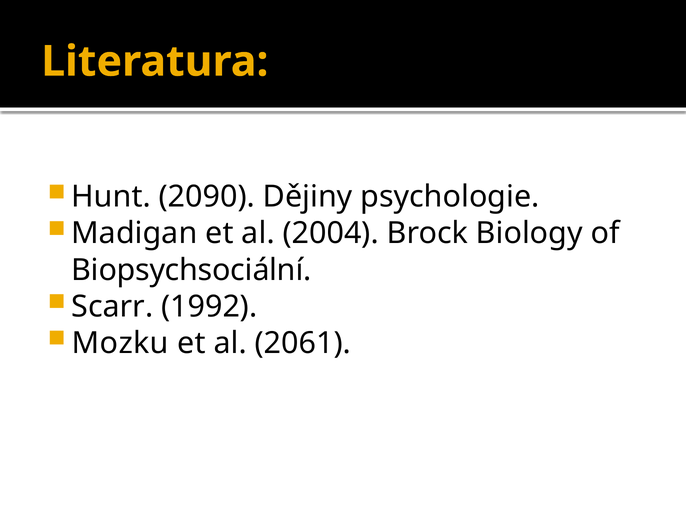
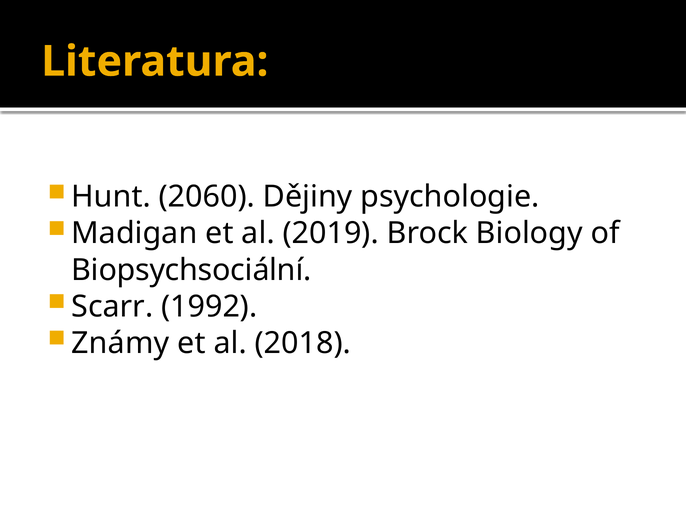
2090: 2090 -> 2060 (207, 197)
2004: 2004 -> 2019 (331, 234)
Mozku: Mozku -> Známy (120, 343)
2061: 2061 -> 2018 (303, 343)
